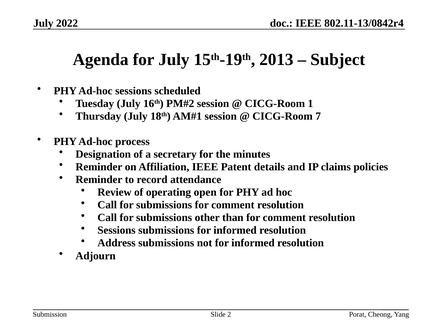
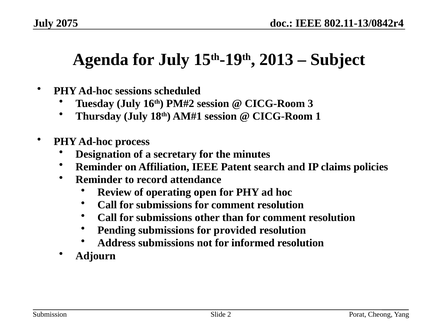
2022: 2022 -> 2075 (67, 23)
1: 1 -> 3 (310, 104)
7: 7 -> 1 (318, 116)
details: details -> search (269, 167)
Sessions: Sessions -> Pending (117, 231)
submissions for informed: informed -> provided (235, 231)
